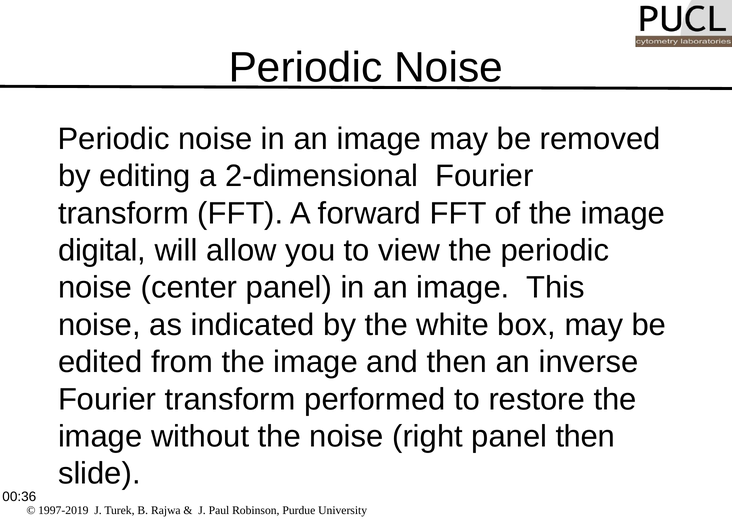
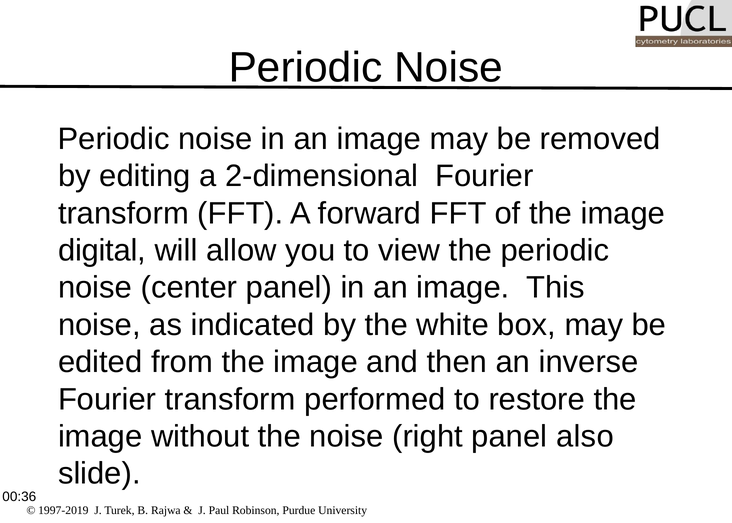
panel then: then -> also (585, 436)
